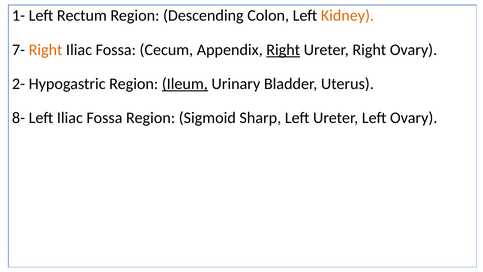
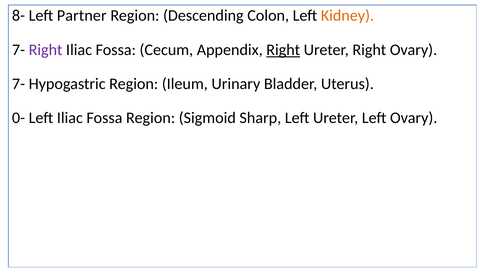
1-: 1- -> 8- (19, 15)
Rectum: Rectum -> Partner (82, 15)
Right colour: orange -> purple (46, 50)
2-: 2- -> 7- (19, 84)
Ileum underline: present -> none (185, 84)
8-: 8- -> 0- (19, 118)
